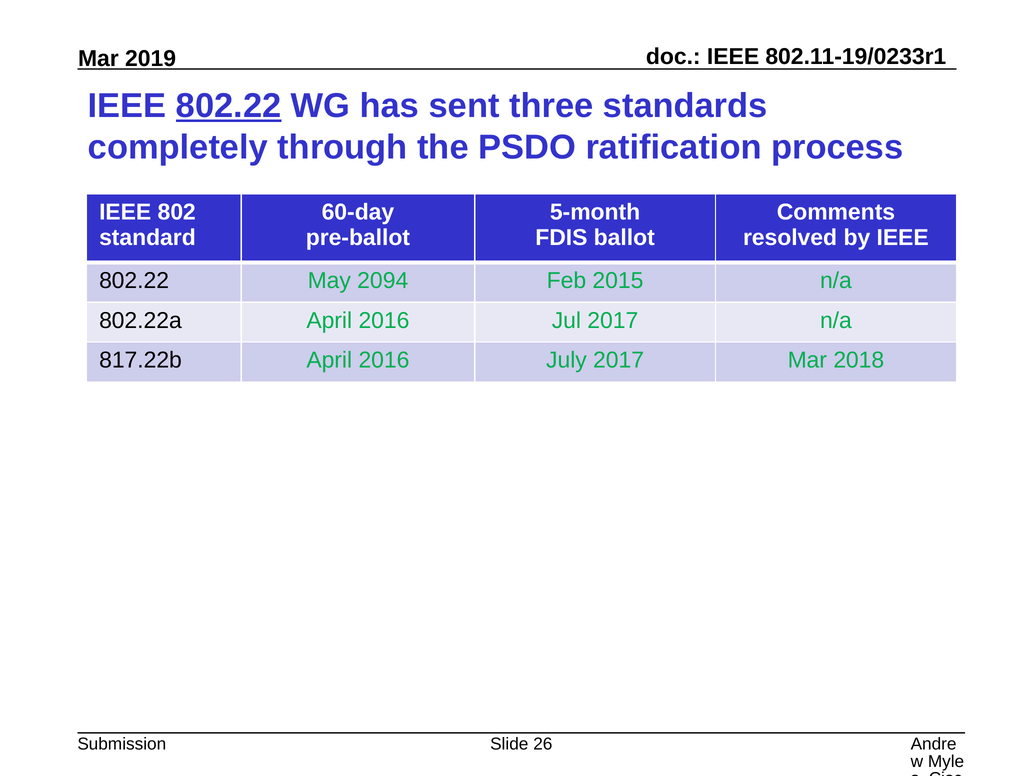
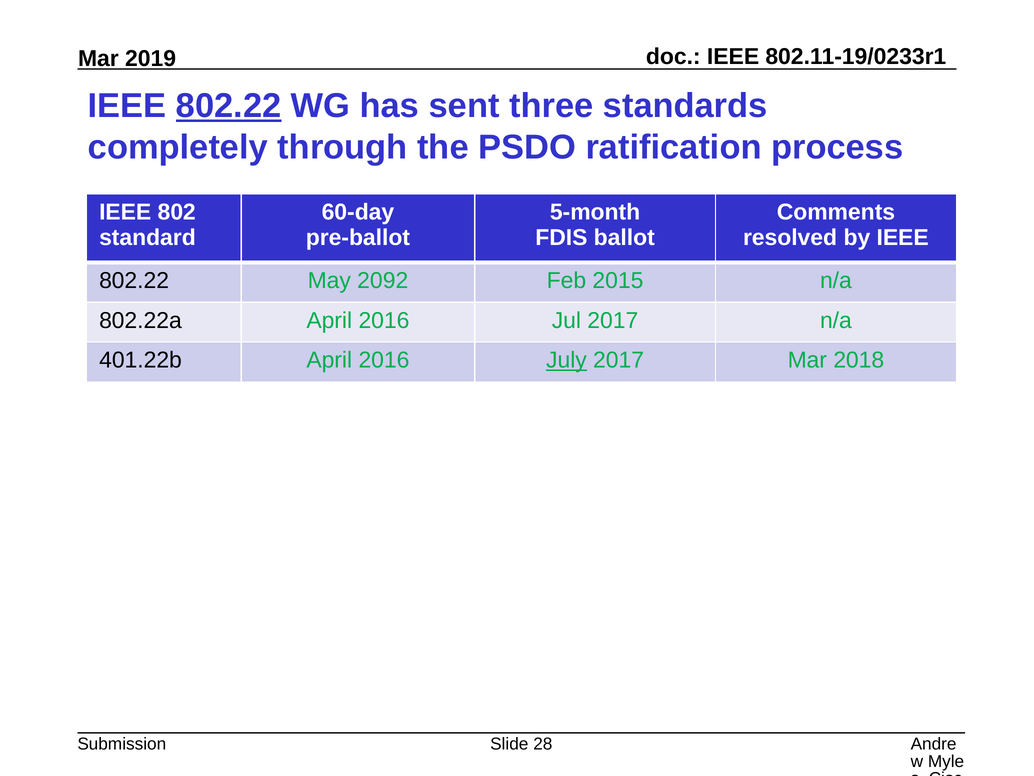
2094: 2094 -> 2092 (383, 281)
817.22b: 817.22b -> 401.22b (141, 360)
July underline: none -> present (566, 360)
26: 26 -> 28 (543, 744)
